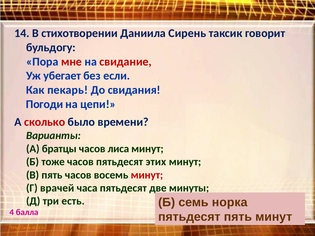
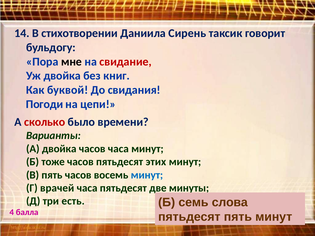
мне colour: red -> black (71, 62)
Уж убегает: убегает -> двойка (62, 76)
если: если -> книг (117, 76)
пекарь: пекарь -> буквой (68, 90)
А братцы: братцы -> двойка (59, 149)
часов лиса: лиса -> часа (118, 149)
минут colour: red -> blue (147, 175)
норка: норка -> слова (230, 202)
